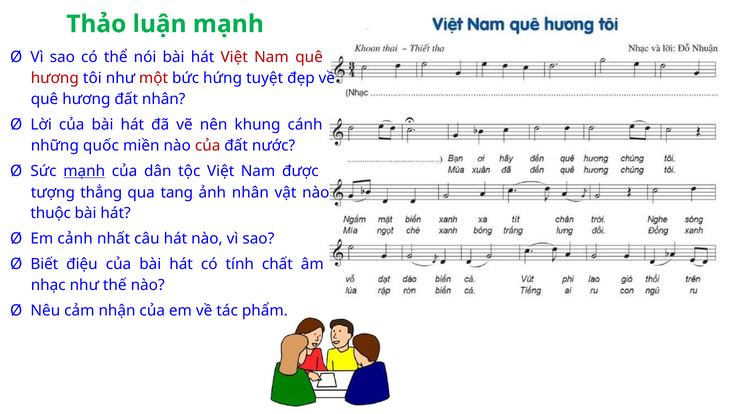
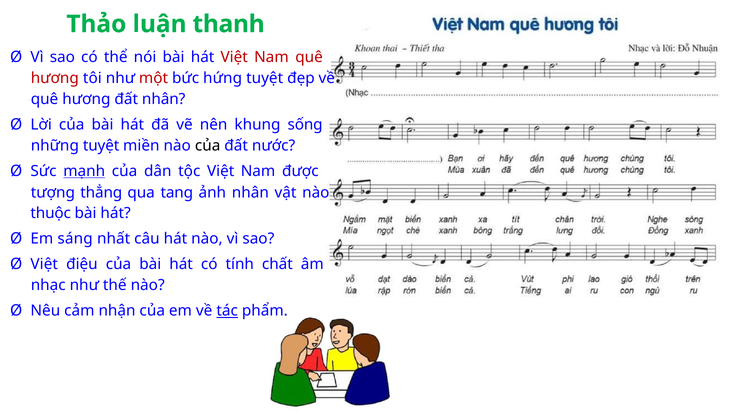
luận mạnh: mạnh -> thanh (229, 24)
cánh: cánh -> sống (305, 124)
những quốc: quốc -> tuyệt (101, 145)
của colour: red -> black (208, 145)
cảnh: cảnh -> sáng (75, 238)
Ø Biết: Biết -> Việt (44, 264)
tác underline: none -> present (227, 310)
